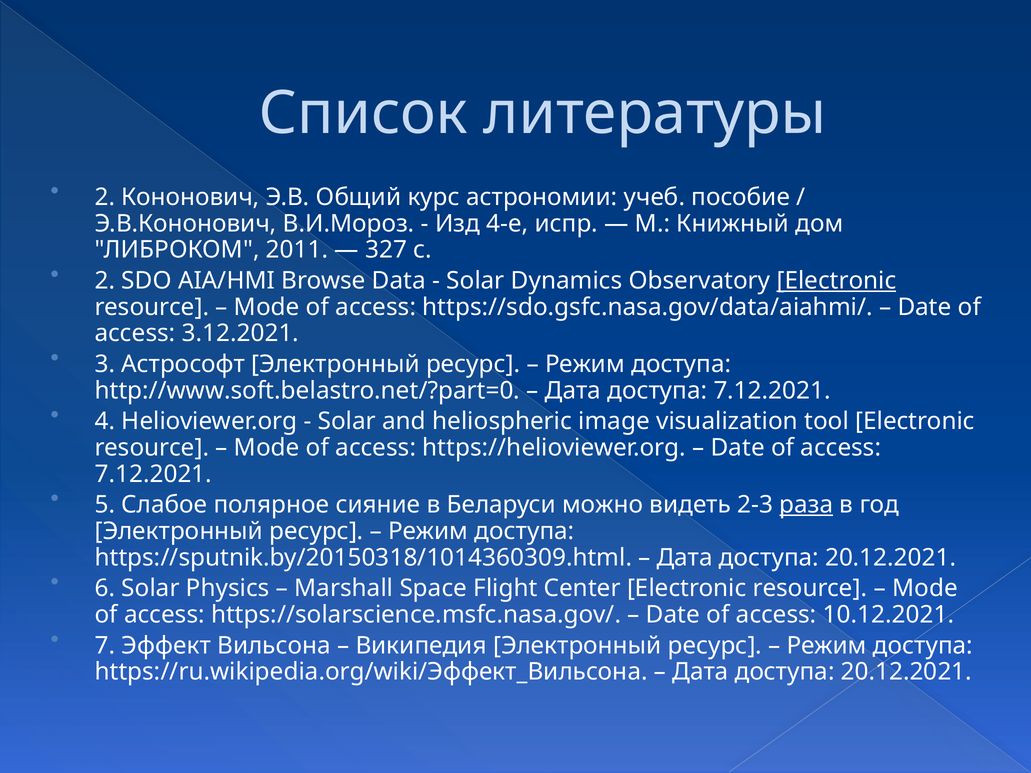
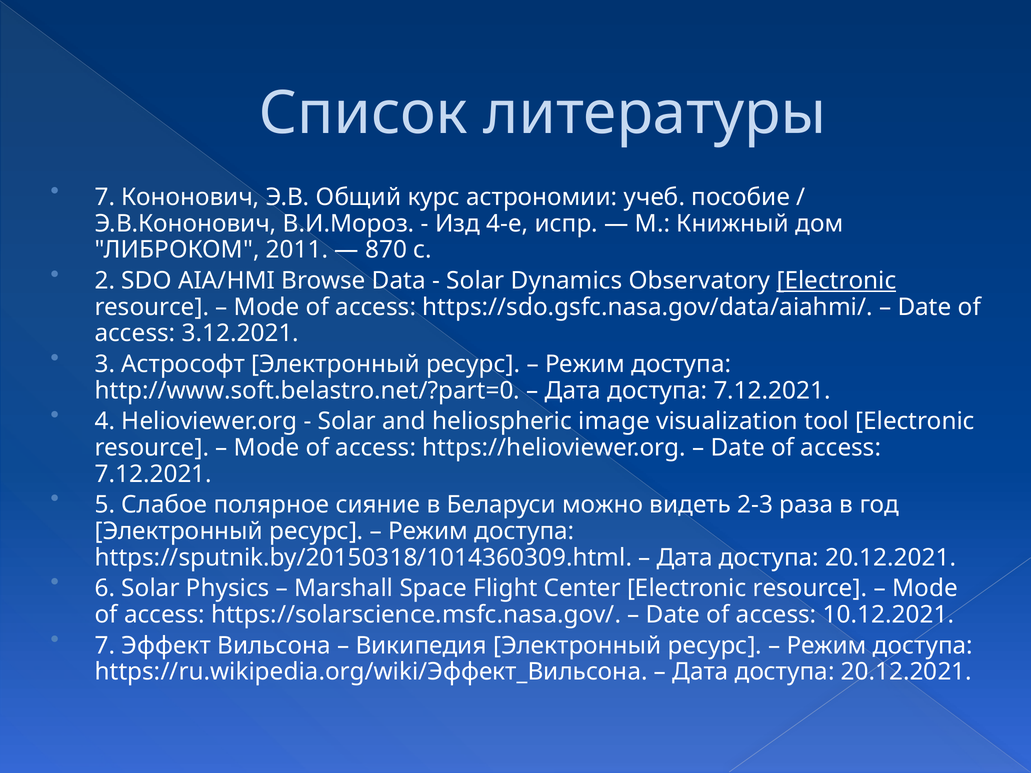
2: 2 -> 7 (105, 197)
327: 327 -> 870 (386, 250)
раза underline: present -> none (806, 505)
